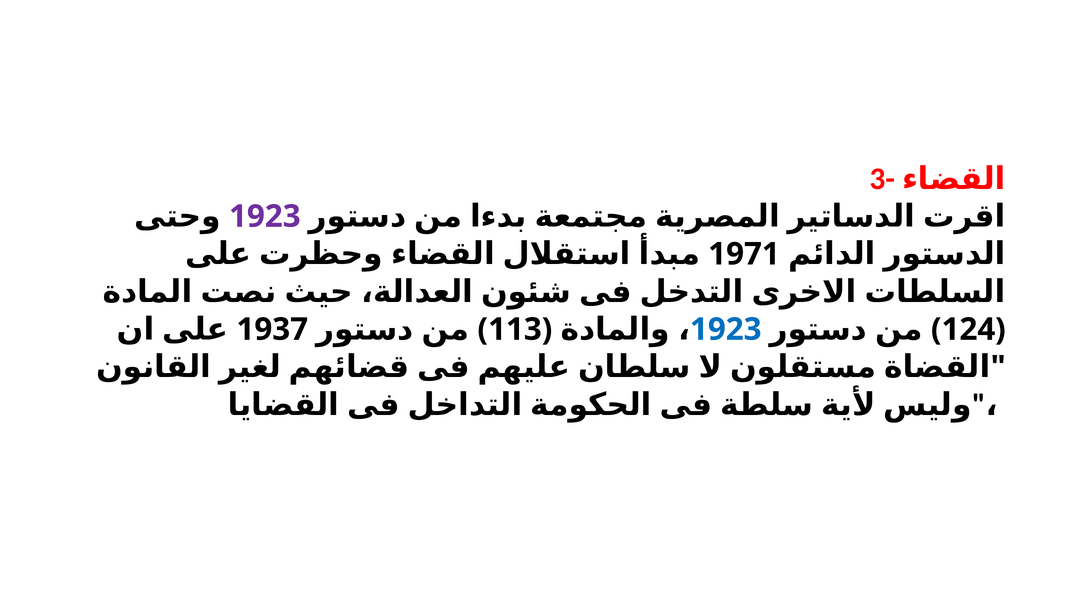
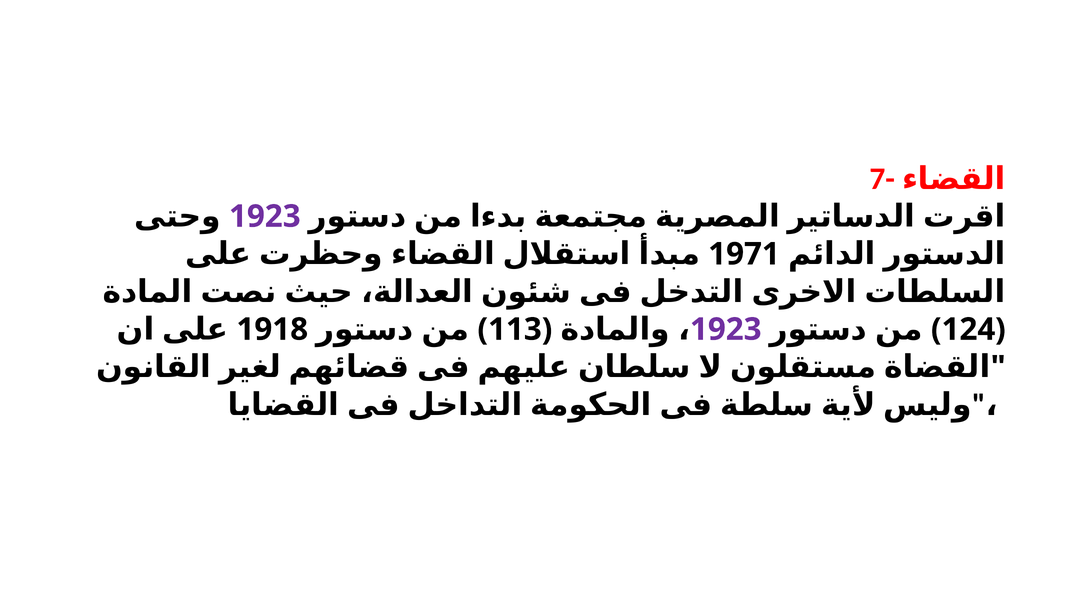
3-: 3- -> 7- (882, 179)
1937: 1937 -> 1918 (272, 330)
1923 colour: blue -> purple (726, 330)
